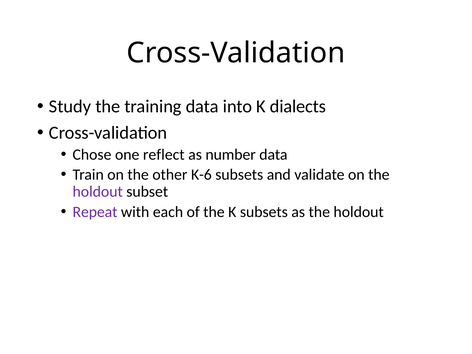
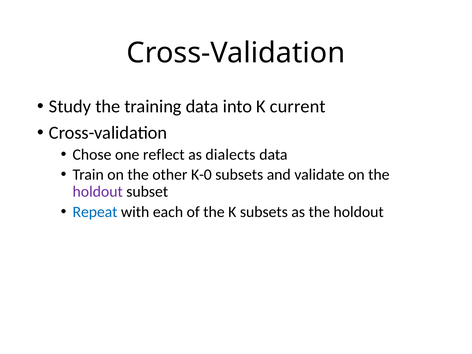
dialects: dialects -> current (298, 106)
number: number -> dialects (230, 154)
K-6: K-6 -> K-0 (201, 175)
Repeat colour: purple -> blue (95, 212)
